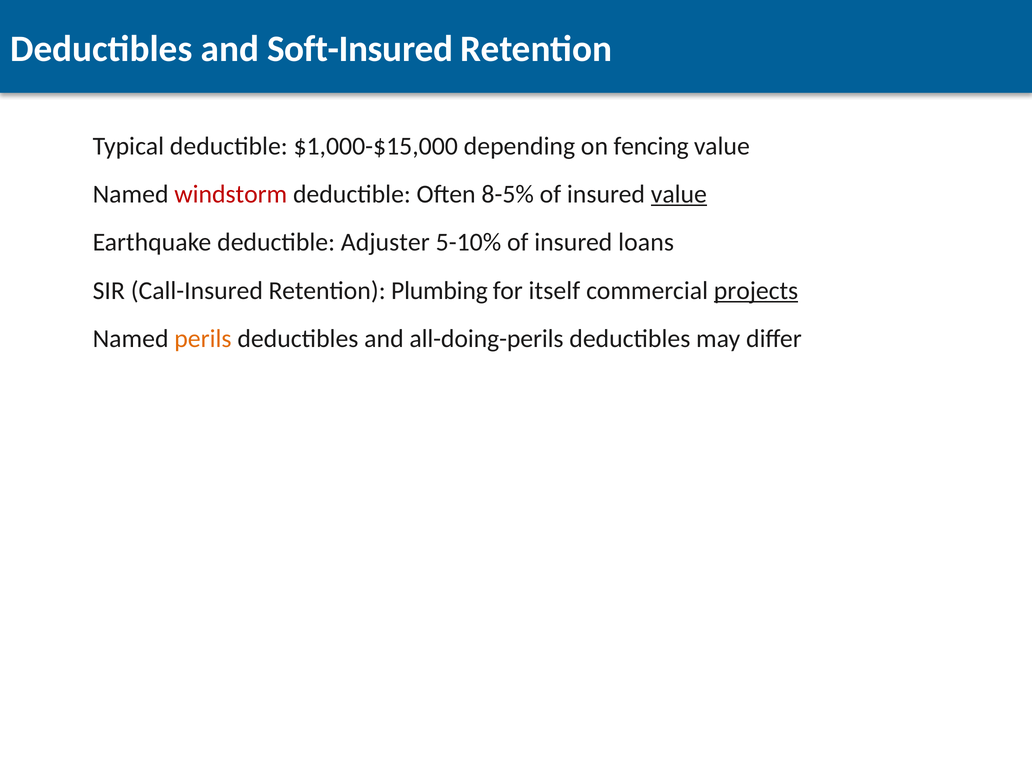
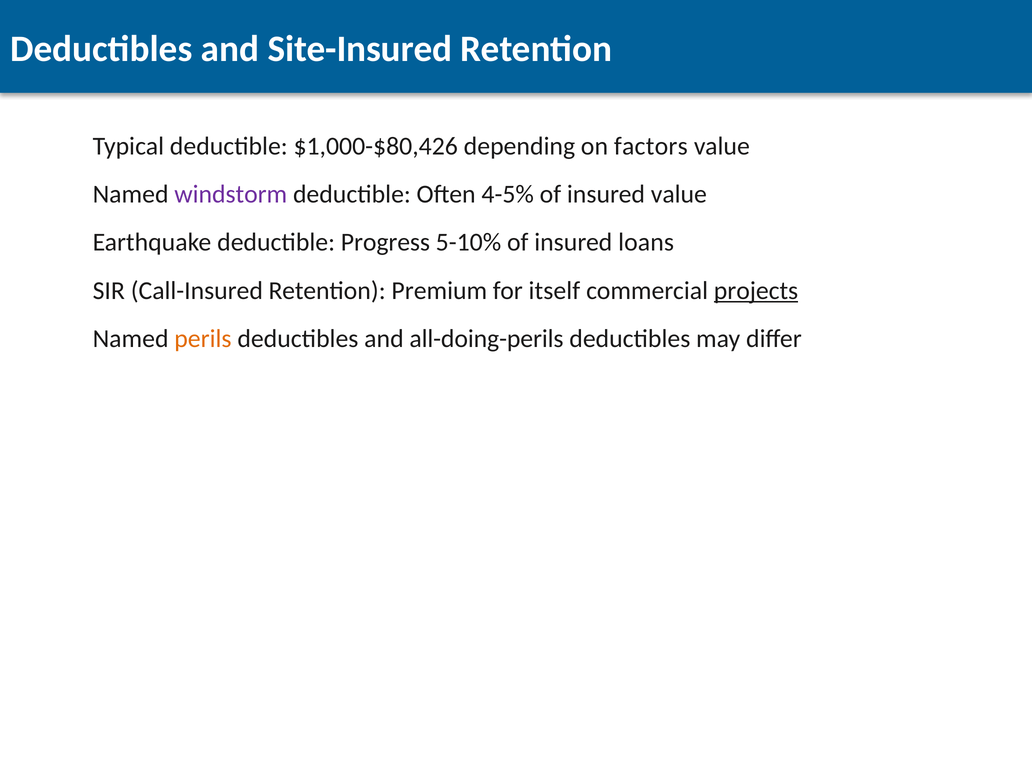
Soft-Insured: Soft-Insured -> Site-Insured (360, 49)
$1,000-$15,000: $1,000-$15,000 -> $1,000-$80,426 (376, 146)
fencing: fencing -> factors (651, 146)
windstorm colour: red -> purple (231, 194)
8-5%: 8-5% -> 4-5% (508, 194)
value underline: present -> none (679, 194)
Adjuster: Adjuster -> Progress (385, 242)
Plumbing: Plumbing -> Premium (439, 291)
